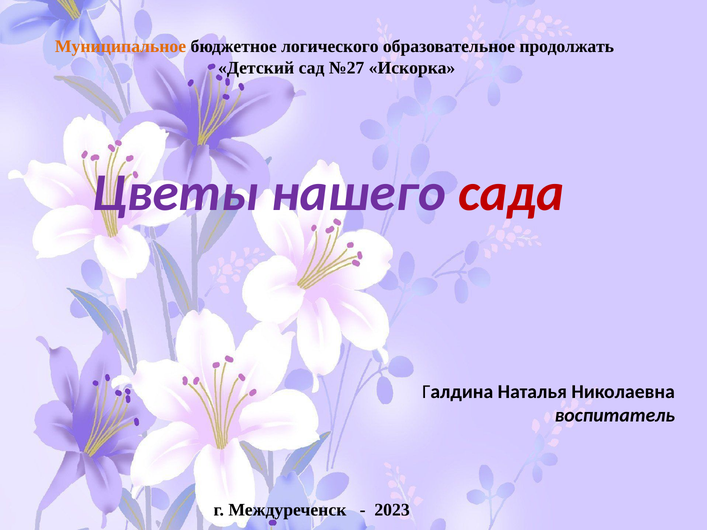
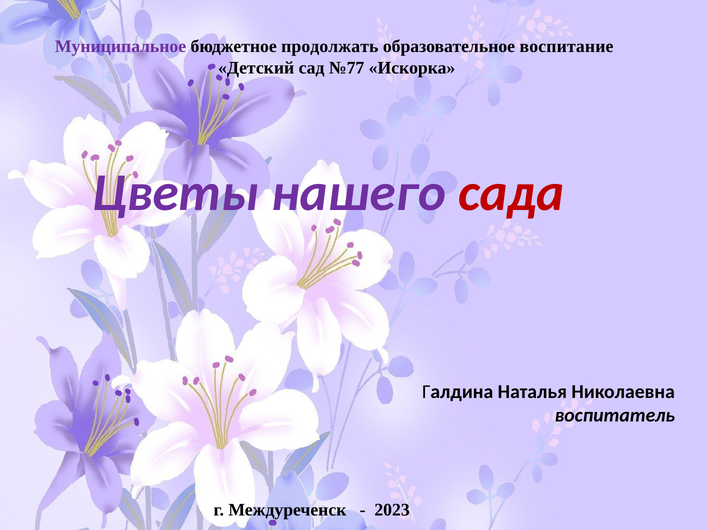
Муниципальное colour: orange -> purple (121, 47)
логического: логического -> продолжать (330, 47)
продолжать: продолжать -> воспитание (567, 47)
№27: №27 -> №77 (347, 68)
